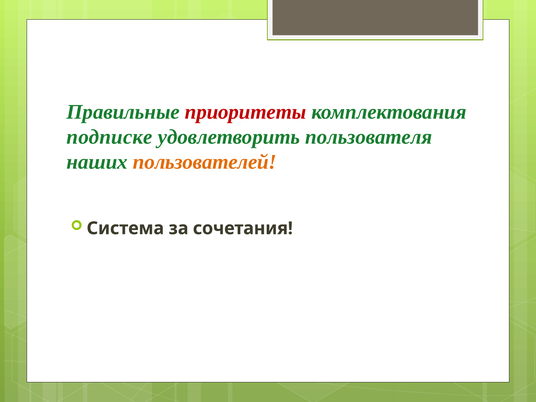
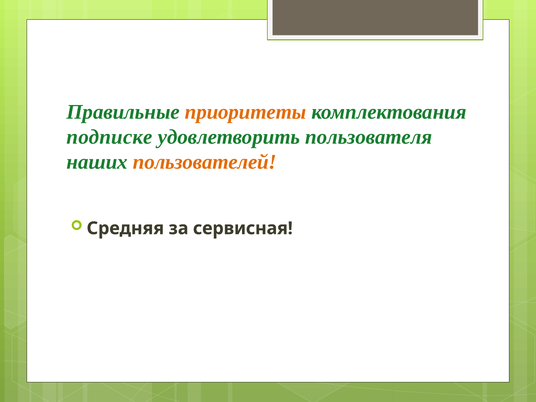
приоритеты colour: red -> orange (246, 112)
Система: Система -> Средняя (125, 228)
сочетания: сочетания -> сервисная (243, 228)
